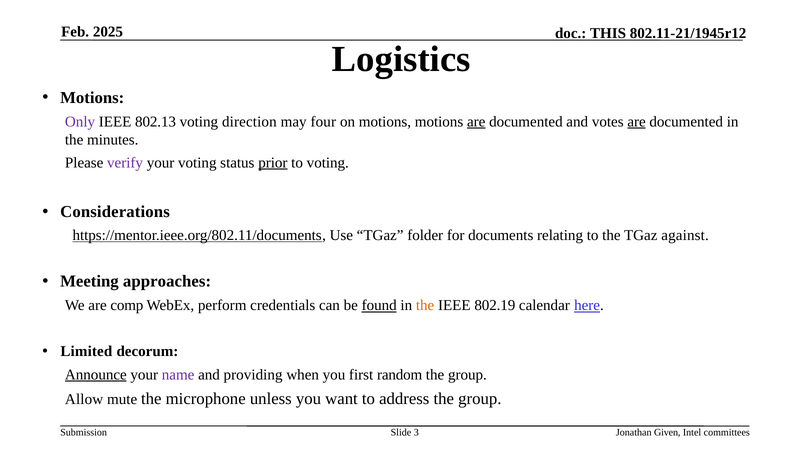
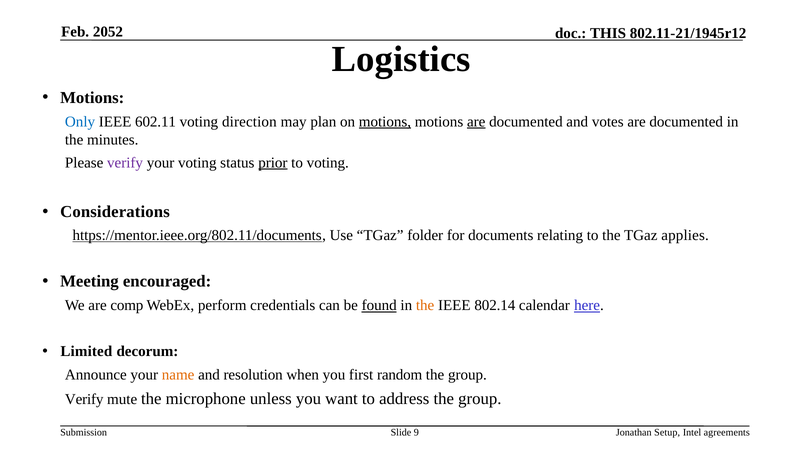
2025: 2025 -> 2052 (108, 32)
Only colour: purple -> blue (80, 122)
802.13: 802.13 -> 602.11 (156, 122)
four: four -> plan (323, 122)
motions underline: none -> present (385, 122)
are underline: present -> none (637, 122)
against: against -> applies (685, 235)
approaches: approaches -> encouraged (167, 282)
802.19: 802.19 -> 802.14 (495, 306)
Announce underline: present -> none (96, 375)
name colour: purple -> orange (178, 375)
providing: providing -> resolution (253, 375)
Allow: Allow -> Verify (84, 400)
3: 3 -> 9 (416, 433)
Given: Given -> Setup (667, 433)
committees: committees -> agreements (727, 433)
